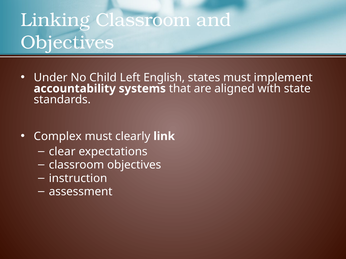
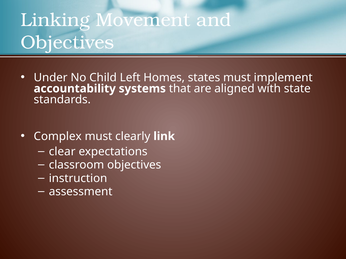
Linking Classroom: Classroom -> Movement (143, 20)
English: English -> Homes (164, 78)
